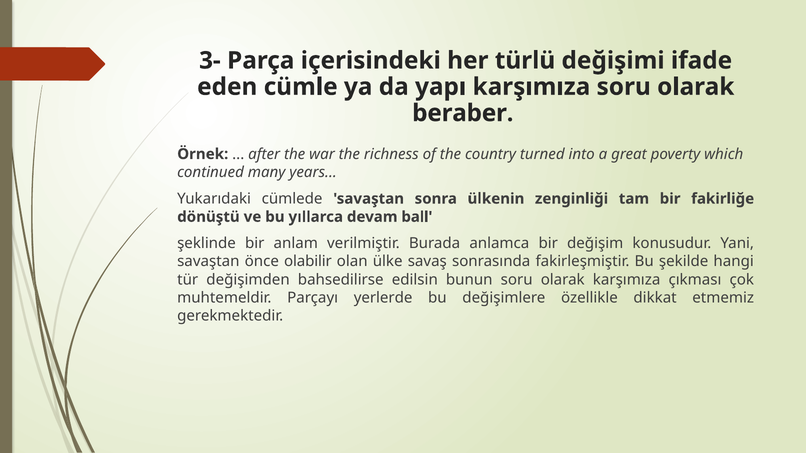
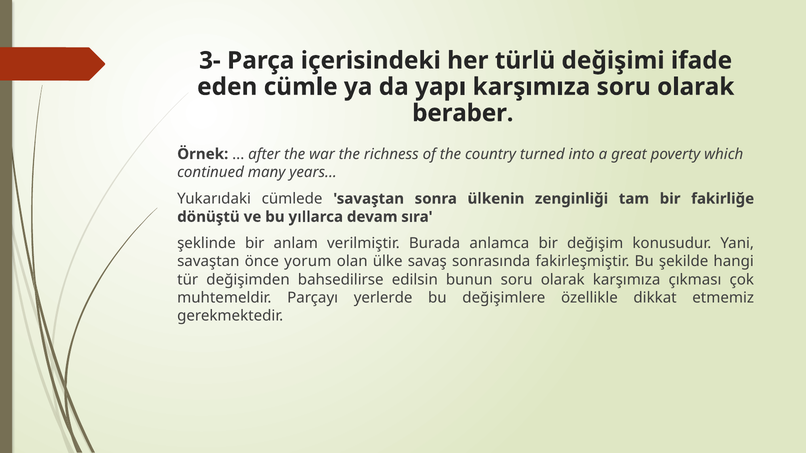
ball: ball -> sıra (417, 217)
olabilir: olabilir -> yorum (308, 262)
